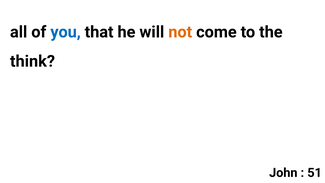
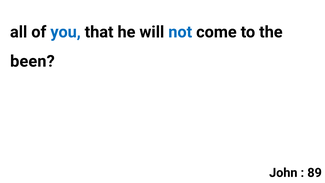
not colour: orange -> blue (180, 32)
think: think -> been (32, 61)
51: 51 -> 89 (315, 173)
